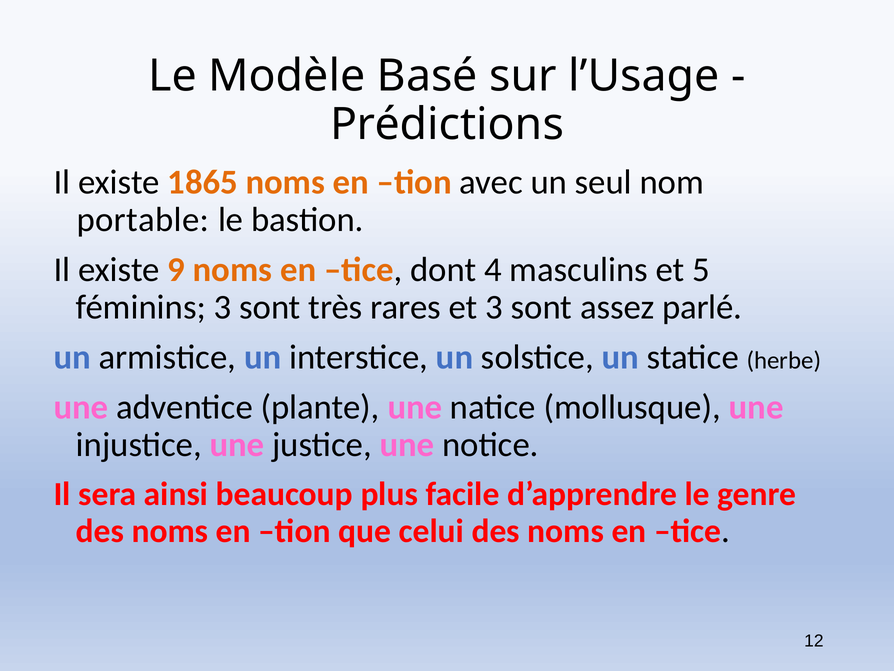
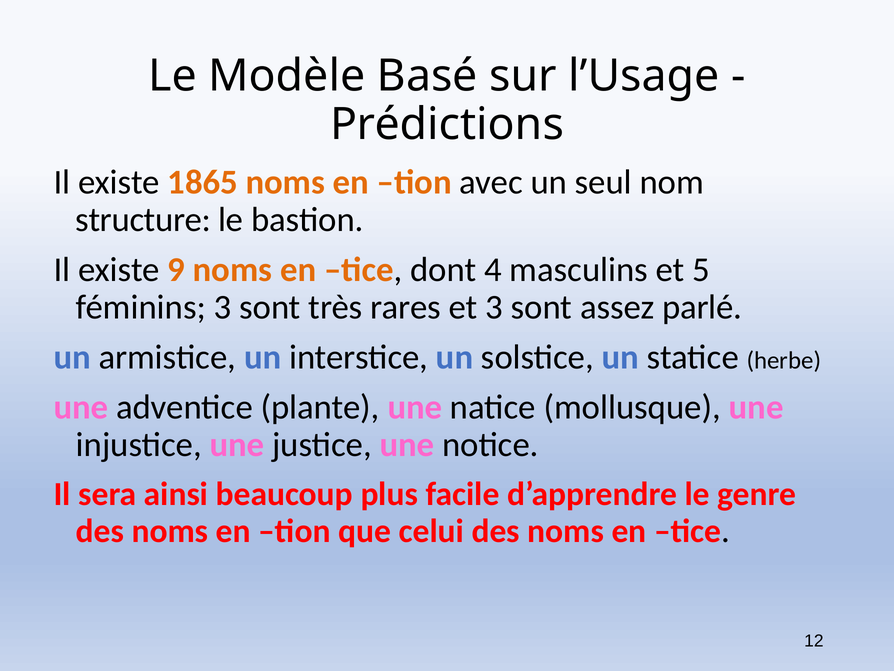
portable: portable -> structure (143, 220)
